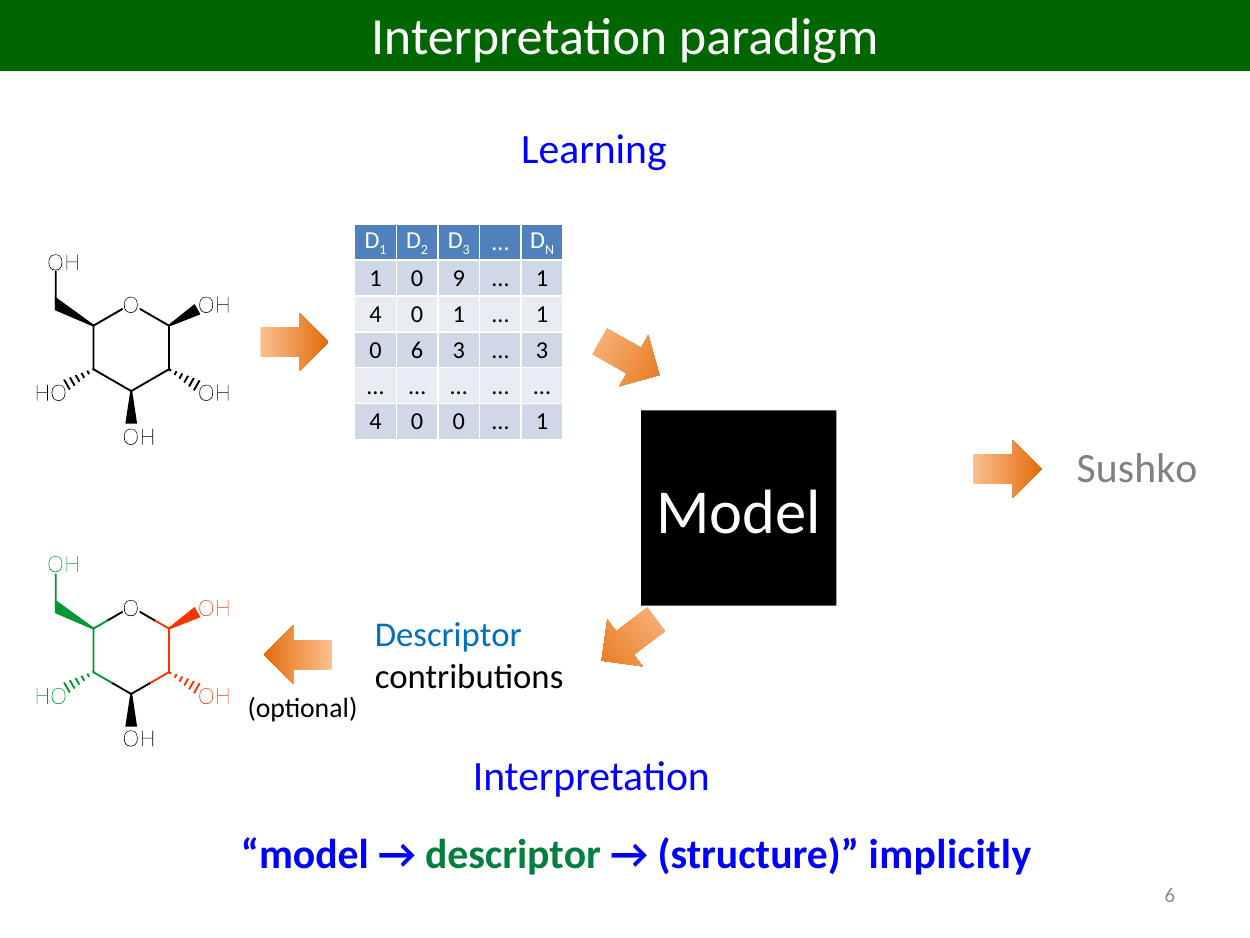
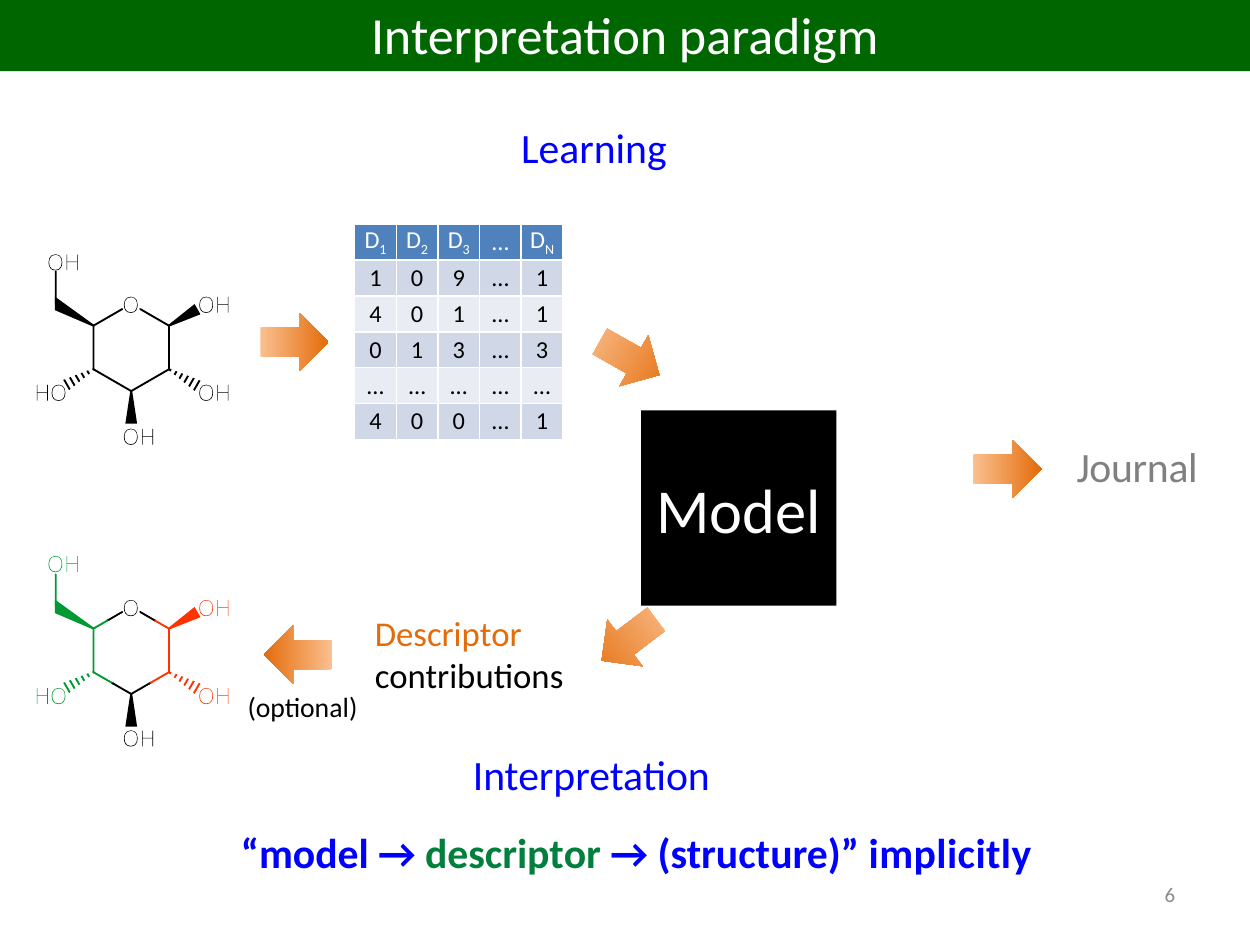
6: 6 -> 1 (417, 350)
Sushko: Sushko -> Journal (1137, 469)
Descriptor colour: blue -> orange (448, 635)
